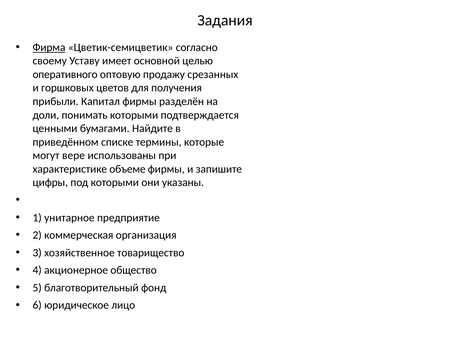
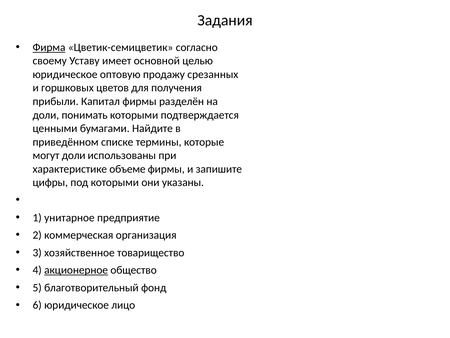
оперативного: оперативного -> юридическое (65, 74)
могут вере: вере -> доли (74, 155)
акционерное underline: none -> present (76, 270)
